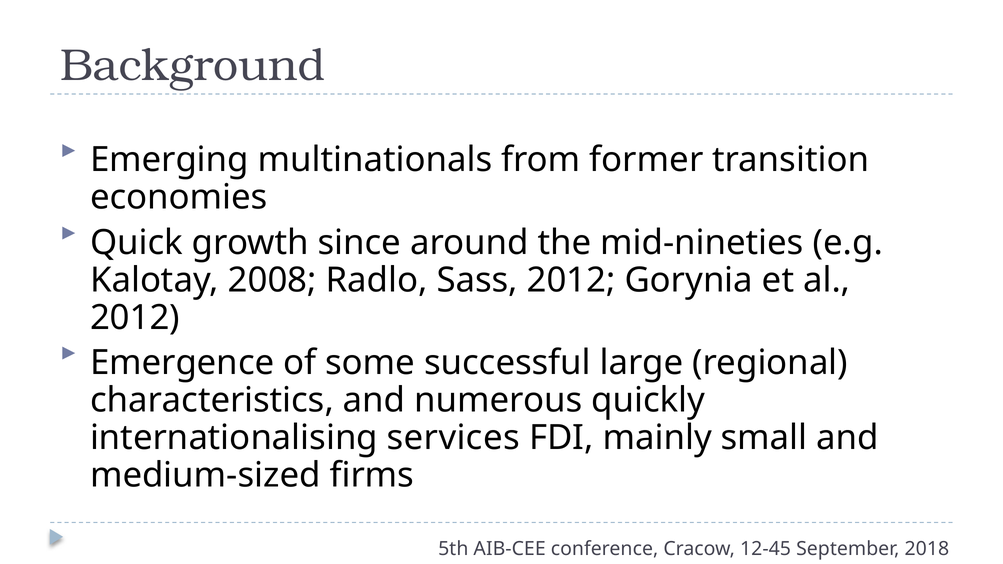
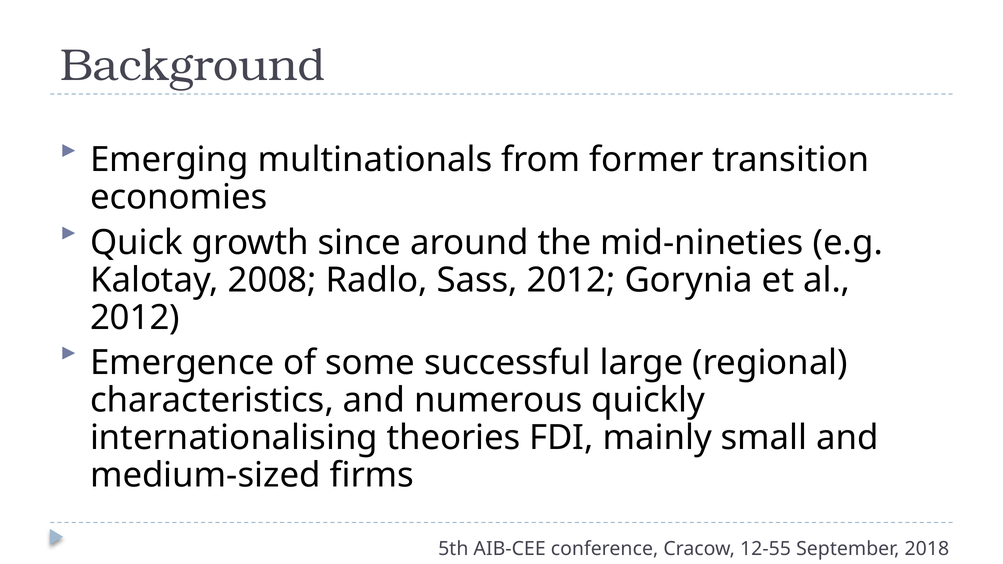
services: services -> theories (454, 438)
12-45: 12-45 -> 12-55 (766, 549)
